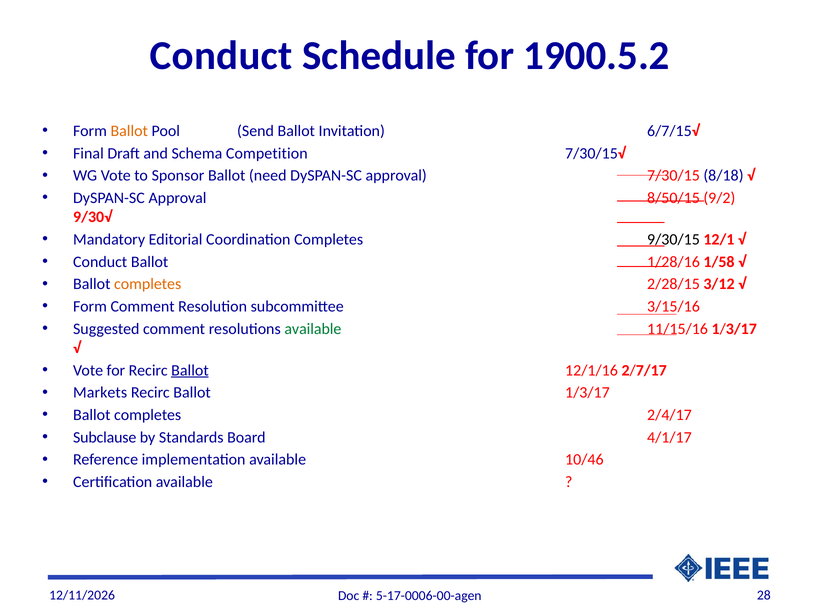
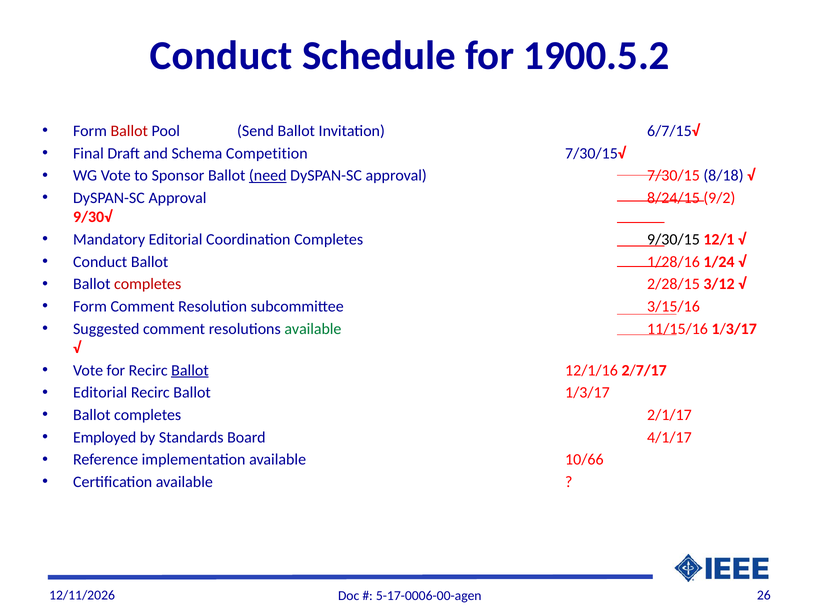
Ballot colour: orange -> red (129, 131)
need underline: none -> present (268, 176)
8/50/15: 8/50/15 -> 8/24/15 (673, 198)
1/58: 1/58 -> 1/24 (719, 262)
completes colour: orange -> red (148, 284)
Markets: Markets -> Editorial (100, 393)
2/4/17: 2/4/17 -> 2/1/17 (669, 415)
Subclause: Subclause -> Employed (105, 437)
10/46: 10/46 -> 10/66 (584, 460)
28: 28 -> 26 (764, 595)
